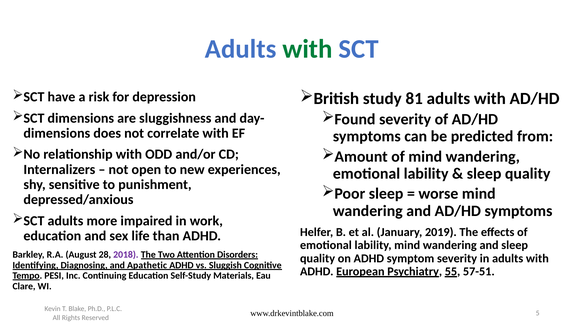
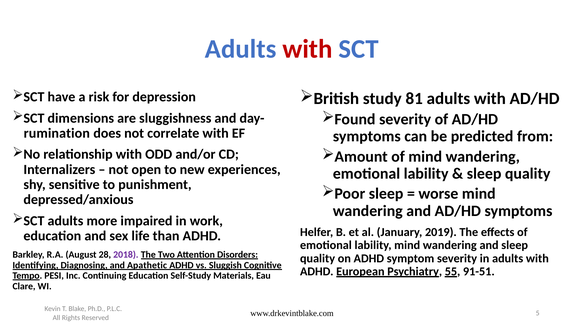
with colour: green -> red (307, 49)
dimensions: dimensions -> rumination (57, 133)
57-51: 57-51 -> 91-51 (479, 272)
